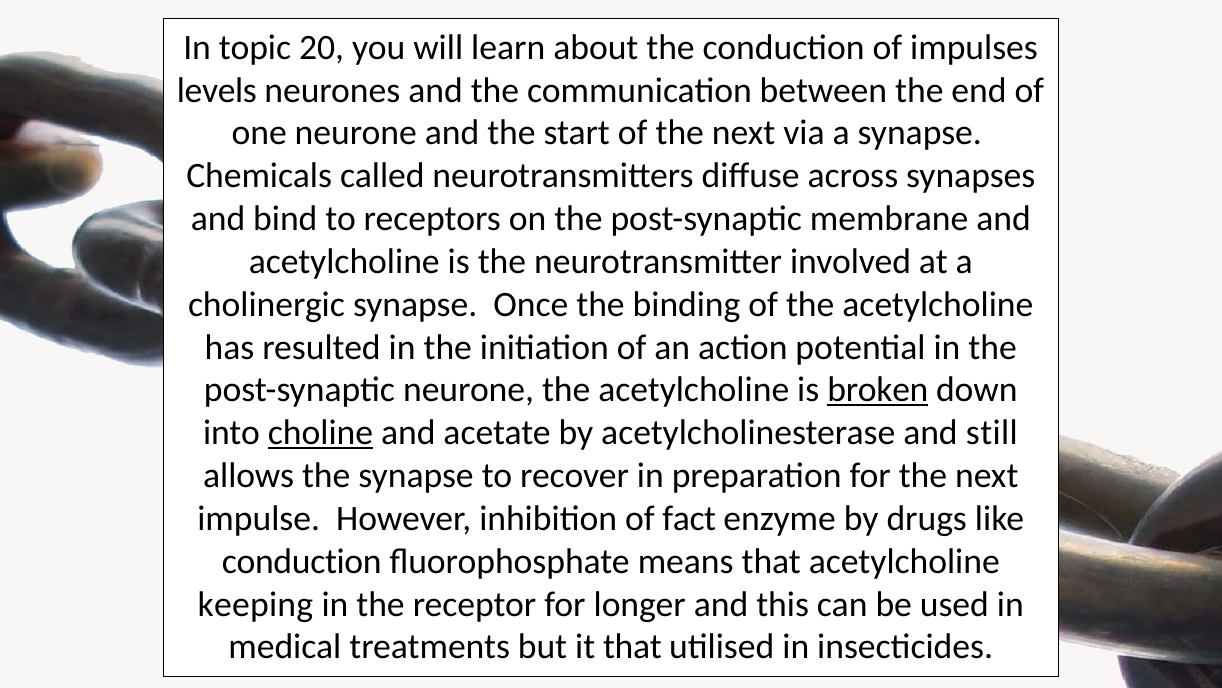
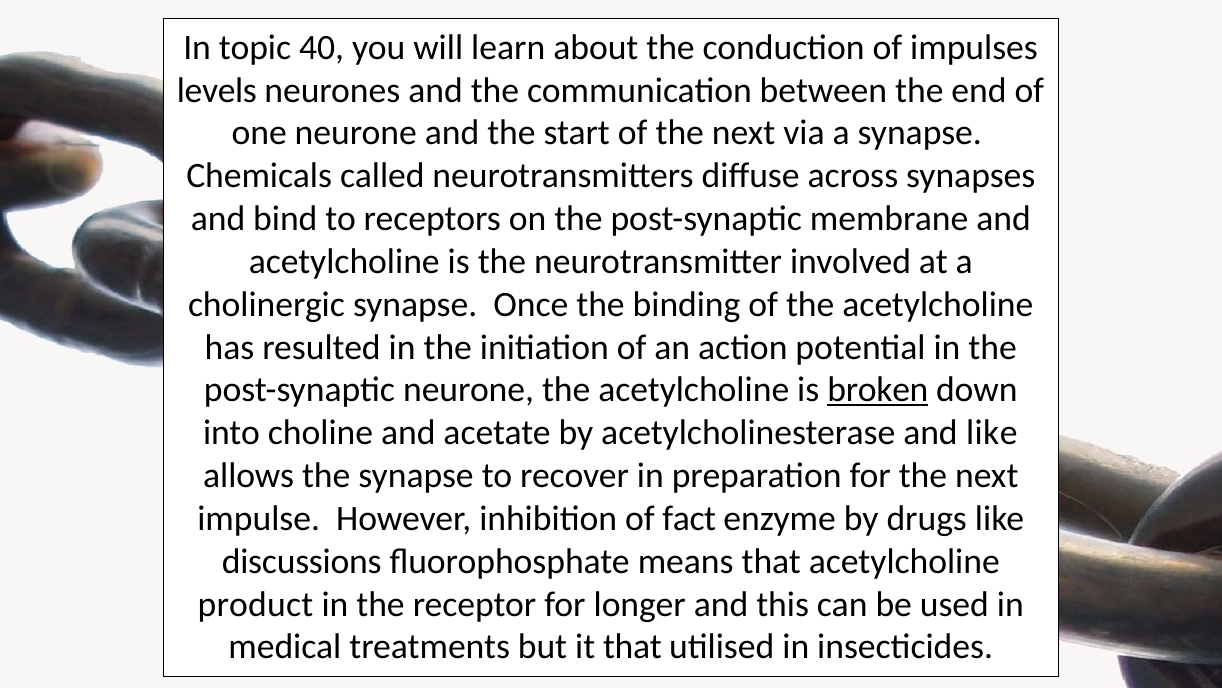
20: 20 -> 40 (322, 47)
choline underline: present -> none (321, 433)
and still: still -> like (992, 433)
conduction: conduction -> discussions (302, 561)
keeping: keeping -> product (255, 604)
